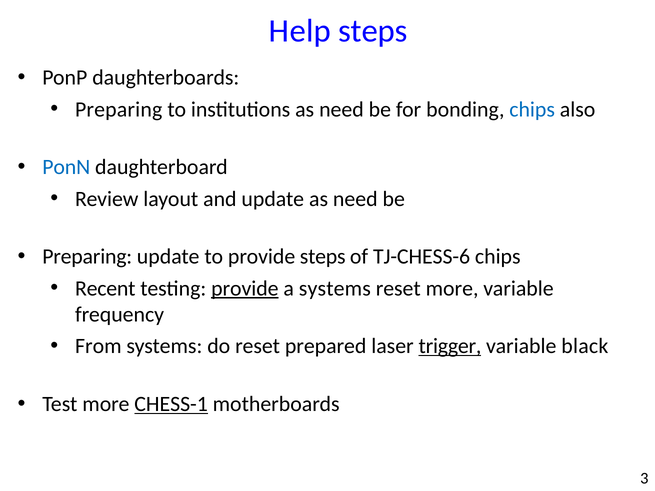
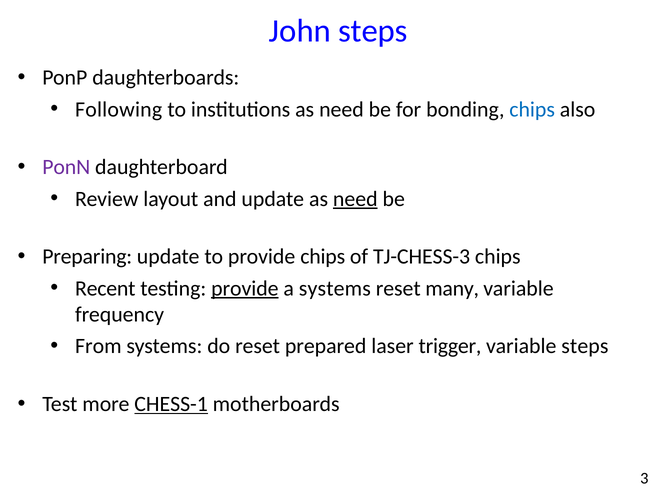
Help: Help -> John (300, 31)
Preparing: Preparing -> Following (119, 109)
PonN colour: blue -> purple (66, 167)
need underline: none -> present (355, 199)
provide steps: steps -> chips (323, 257)
TJ-CHESS-6: TJ-CHESS-6 -> TJ-CHESS-3 (422, 257)
reset more: more -> many (452, 288)
trigger underline: present -> none (450, 346)
variable black: black -> steps (585, 346)
